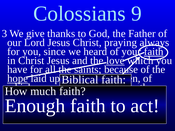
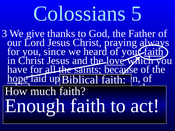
9: 9 -> 5 (136, 14)
